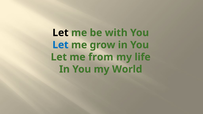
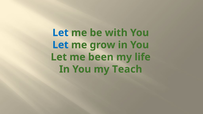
Let colour: black -> blue (60, 33)
from: from -> been (101, 57)
World: World -> Teach (127, 69)
